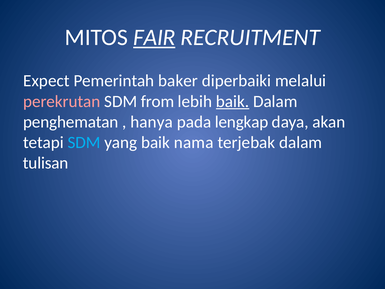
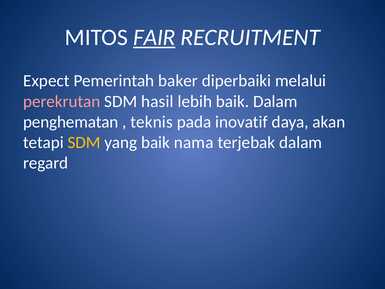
from: from -> hasil (157, 101)
baik underline: present -> none (233, 101)
hanya: hanya -> teknis (152, 122)
lengkap: lengkap -> inovatif (241, 122)
SDM colour: light blue -> yellow (84, 142)
tulisan: tulisan -> regard (46, 163)
